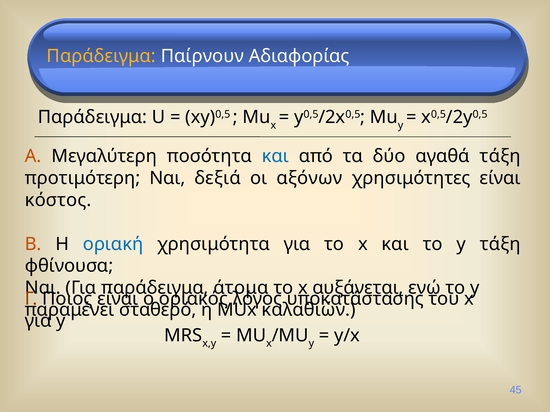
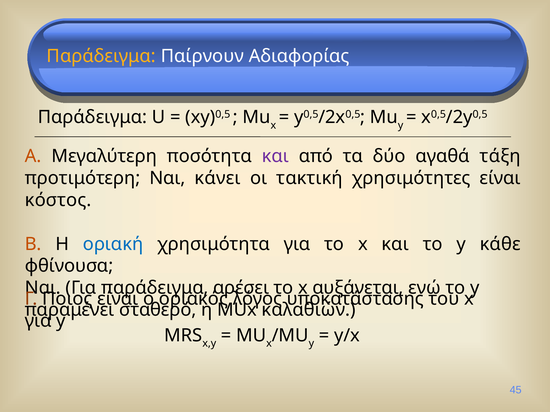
και colour: blue -> purple (275, 156)
δεξιά: δεξιά -> κάνει (218, 178)
αξόνων: αξόνων -> τακτική (310, 178)
y τάξη: τάξη -> κάθε (500, 244)
άτομα: άτομα -> αρέσει (241, 288)
